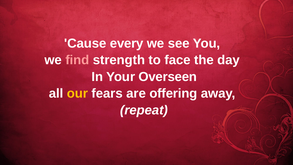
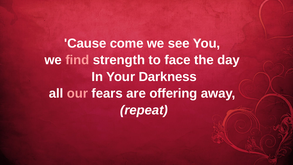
every: every -> come (127, 43)
Overseen: Overseen -> Darkness (168, 77)
our colour: yellow -> pink (77, 93)
